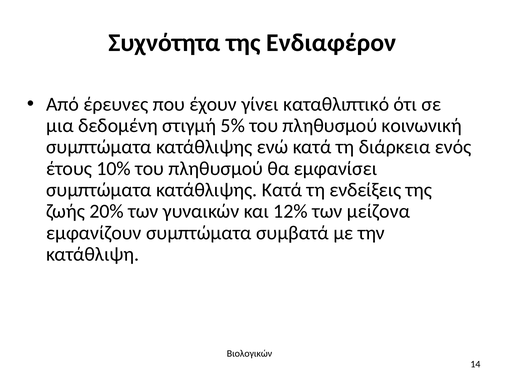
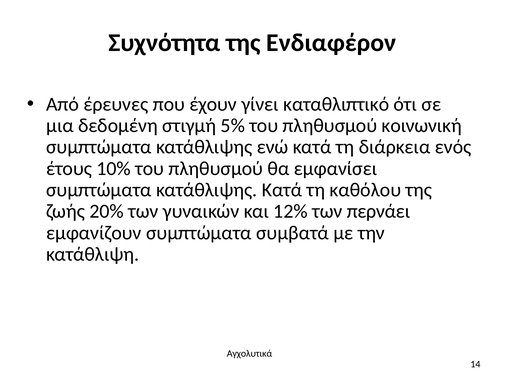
ενδείξεις: ενδείξεις -> καθόλου (365, 190)
μείζονα: μείζονα -> περνάει (378, 212)
Βιολογικών: Βιολογικών -> Αγχολυτικά (249, 354)
